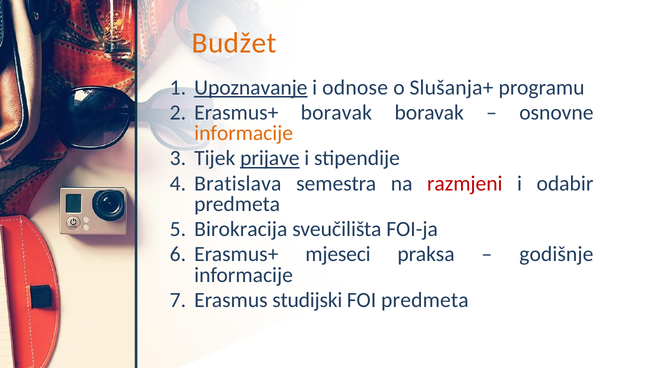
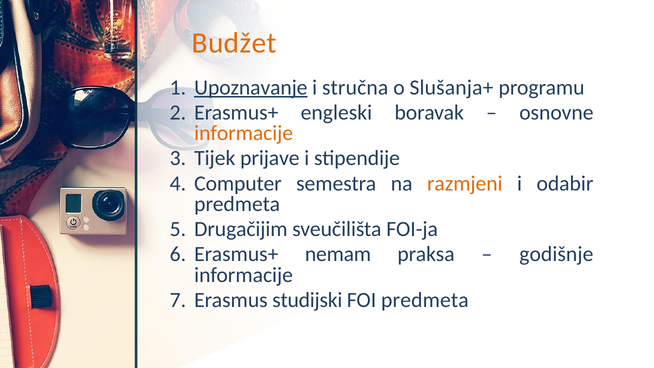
odnose: odnose -> stručna (355, 87)
Erasmus+ boravak: boravak -> engleski (336, 112)
prijave underline: present -> none (270, 158)
Bratislava: Bratislava -> Computer (238, 183)
razmjeni colour: red -> orange (465, 183)
Birokracija: Birokracija -> Drugačijim (241, 229)
mjeseci: mjeseci -> nemam (338, 254)
